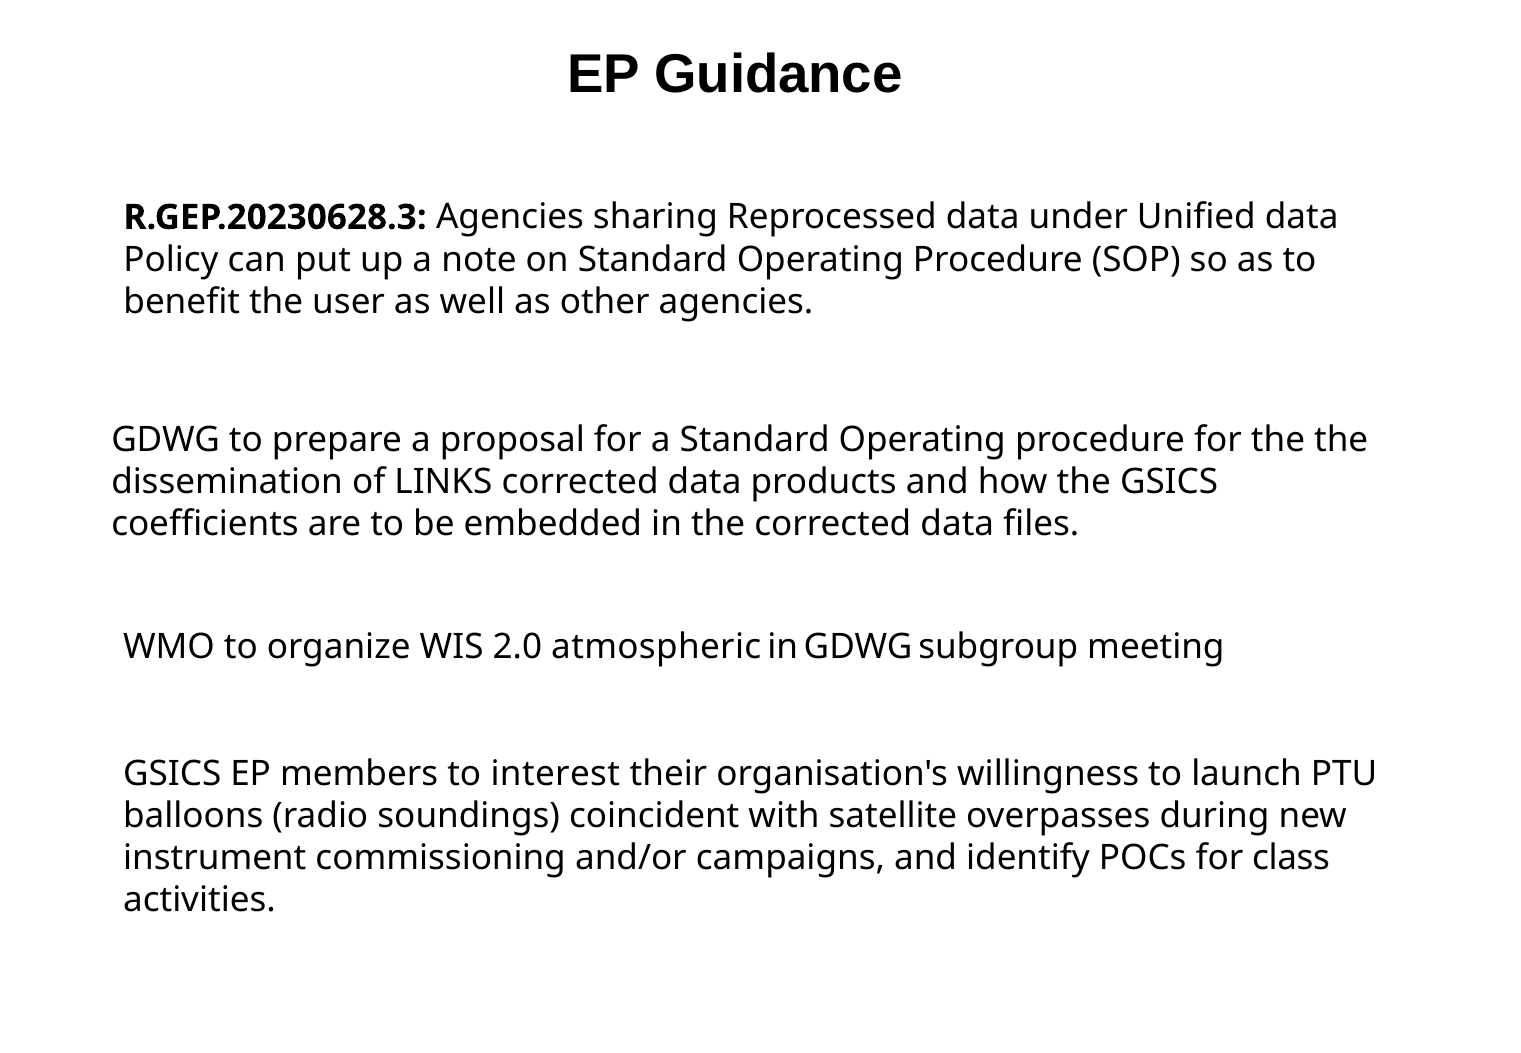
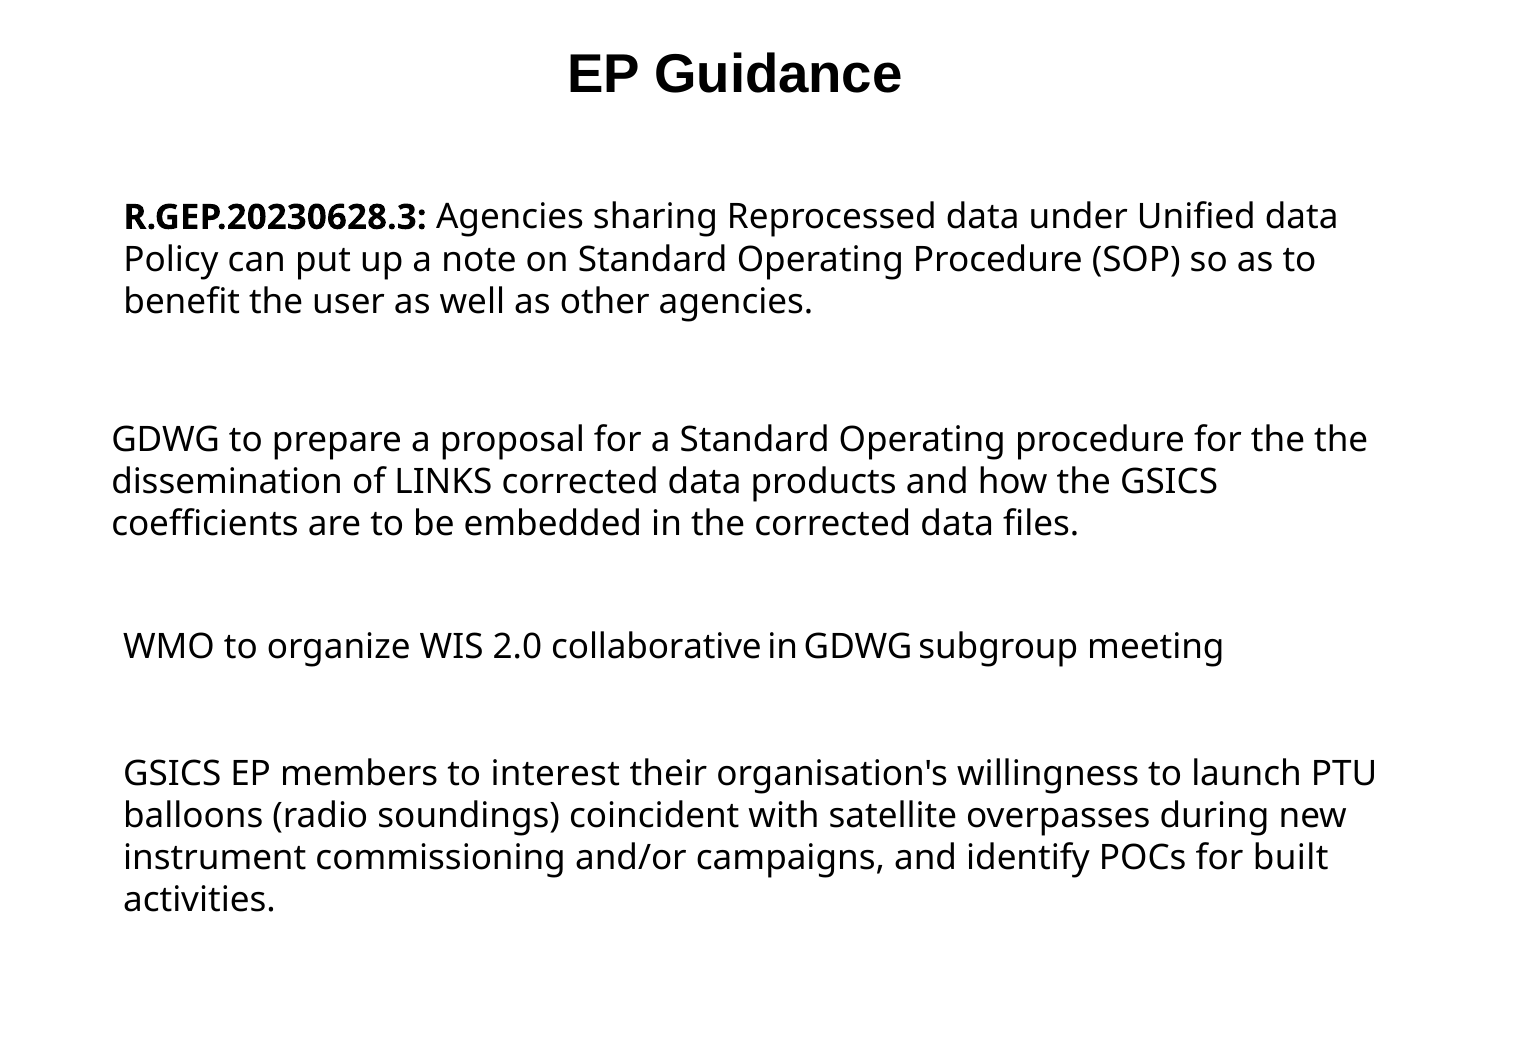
atmospheric: atmospheric -> collaborative (657, 647)
class: class -> built (1291, 858)
